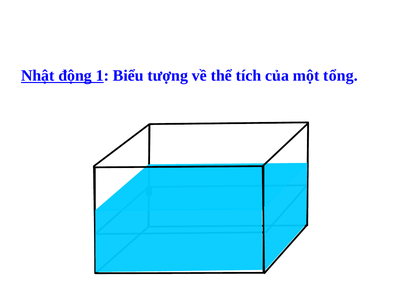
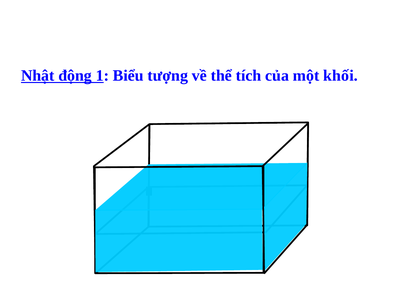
tổng: tổng -> khối (341, 75)
